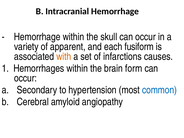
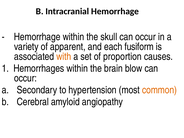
infarctions: infarctions -> proportion (122, 56)
form: form -> blow (134, 68)
common colour: blue -> orange (159, 90)
